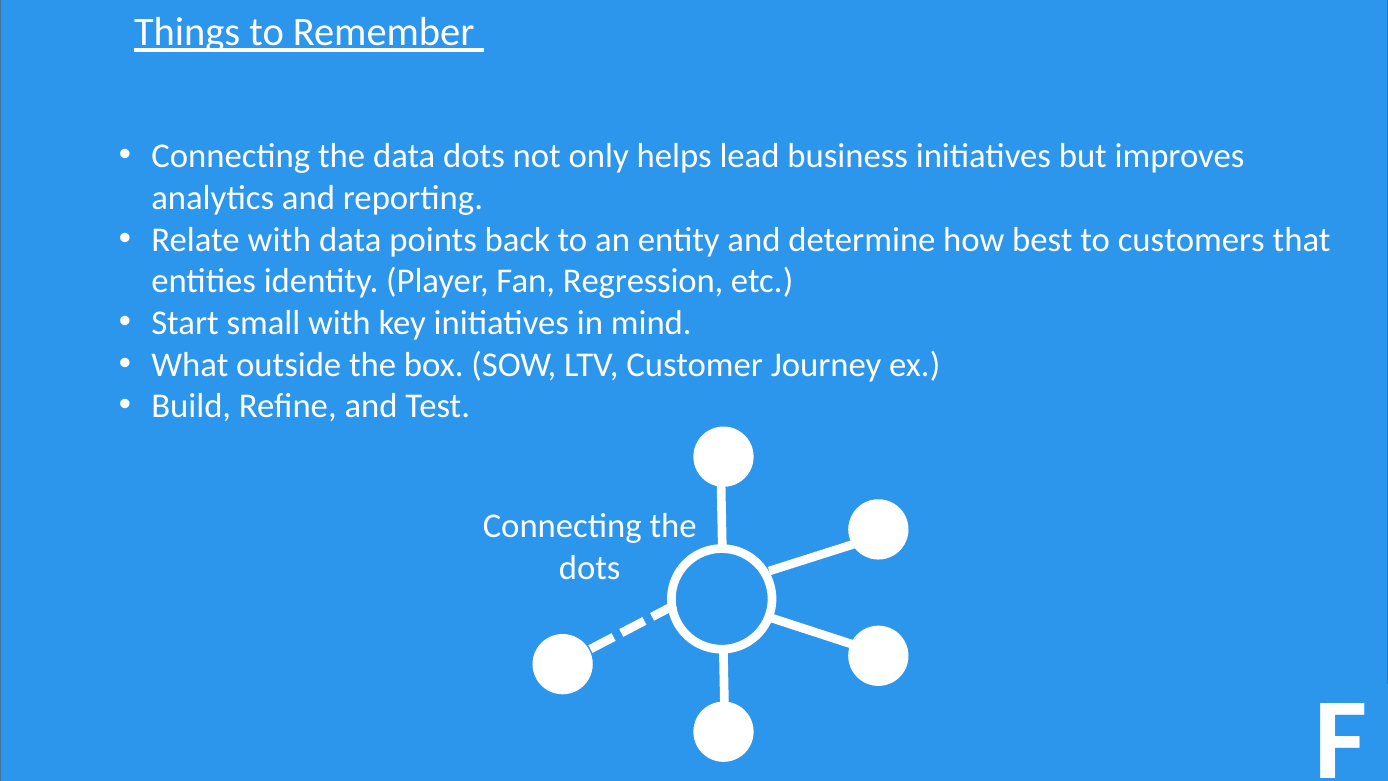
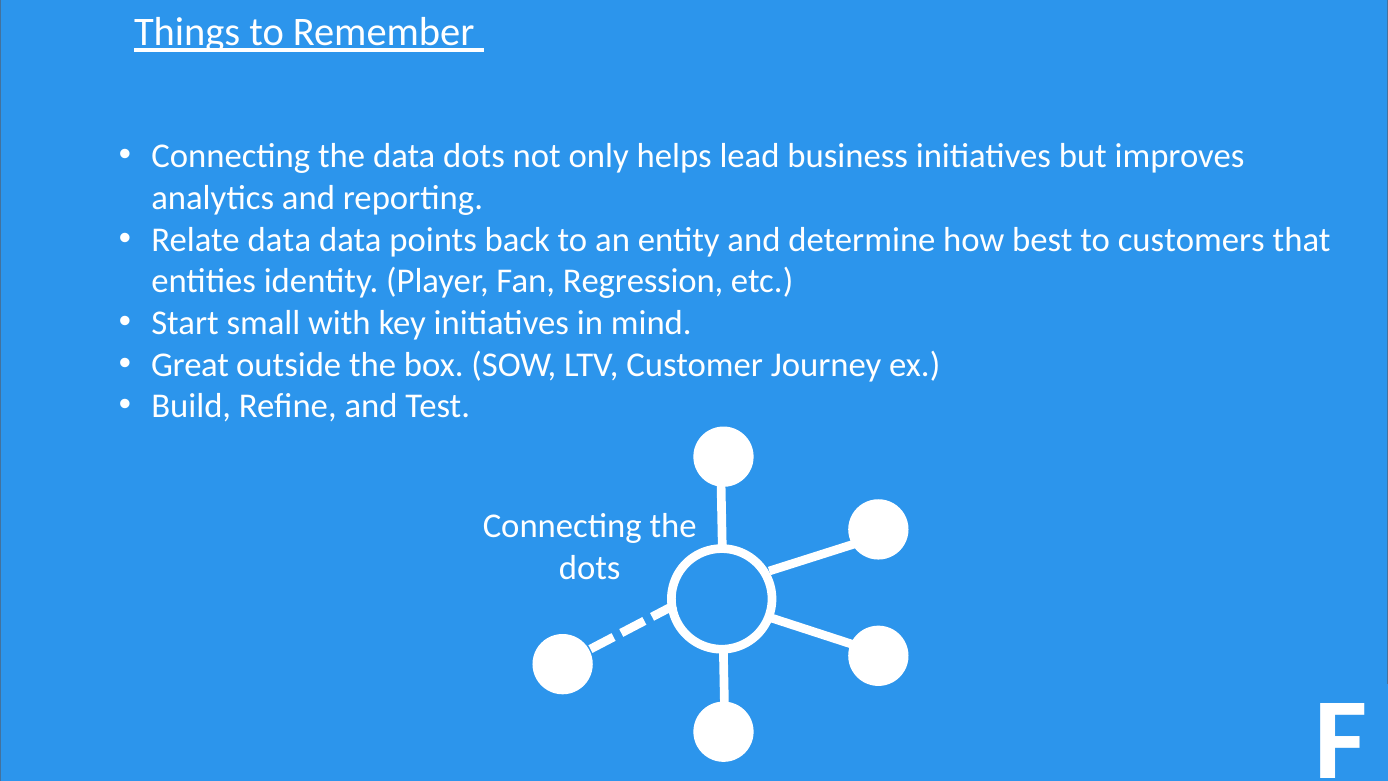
Relate with: with -> data (279, 240)
What: What -> Great (190, 365)
